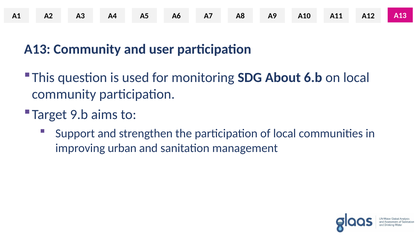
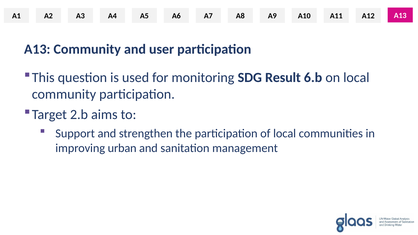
About: About -> Result (283, 78)
9.b: 9.b -> 2.b (79, 115)
